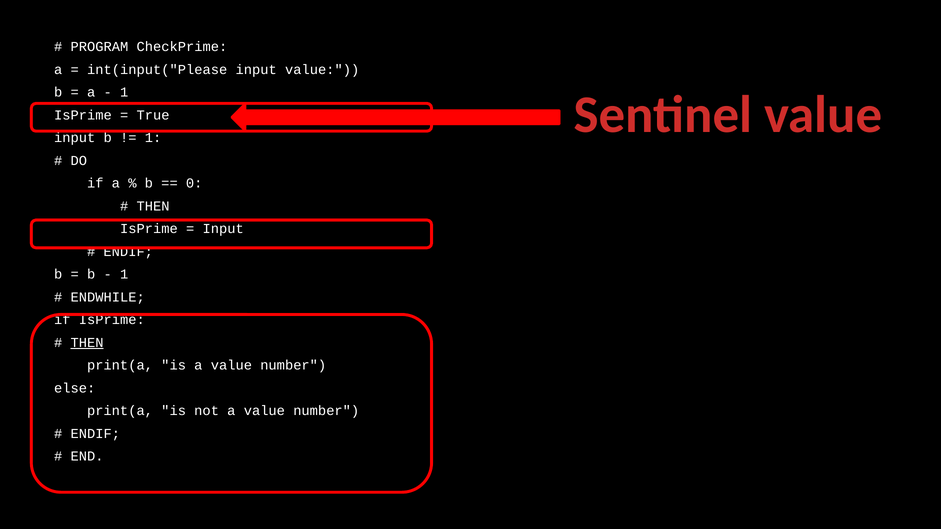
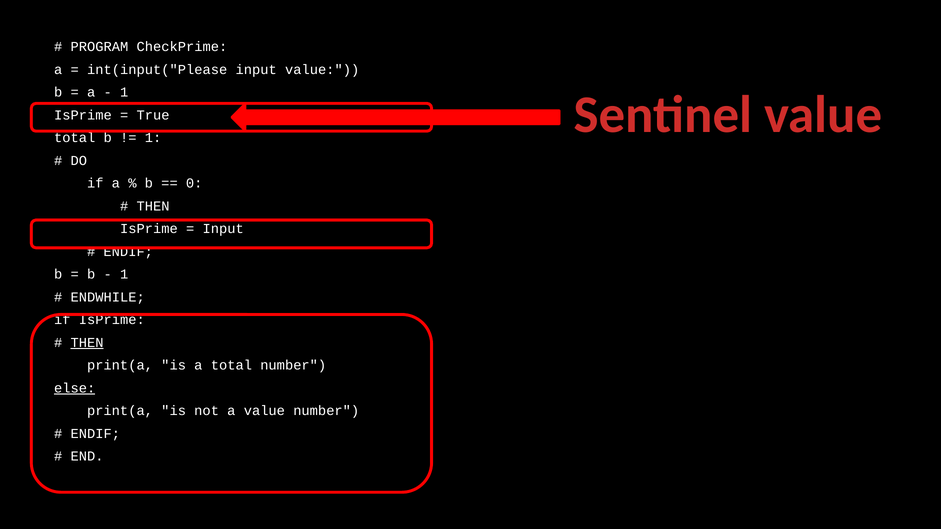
input: input -> total (75, 138)
is a value: value -> total (231, 366)
else underline: none -> present (75, 388)
